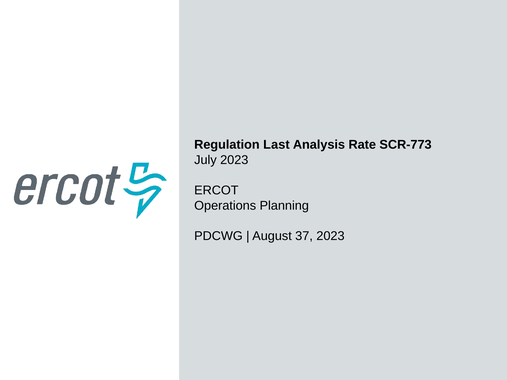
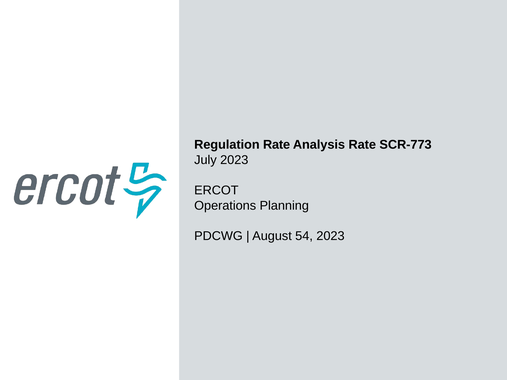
Regulation Last: Last -> Rate (277, 145)
37: 37 -> 54 (304, 236)
